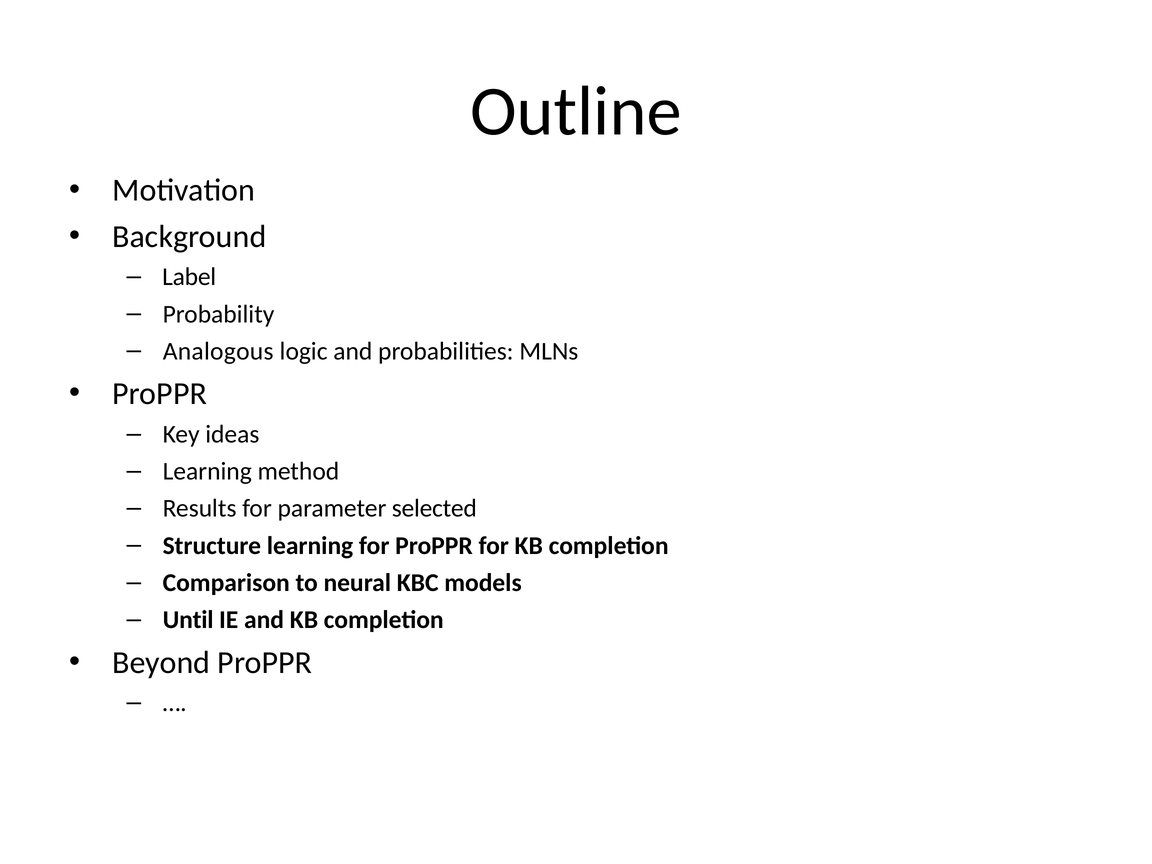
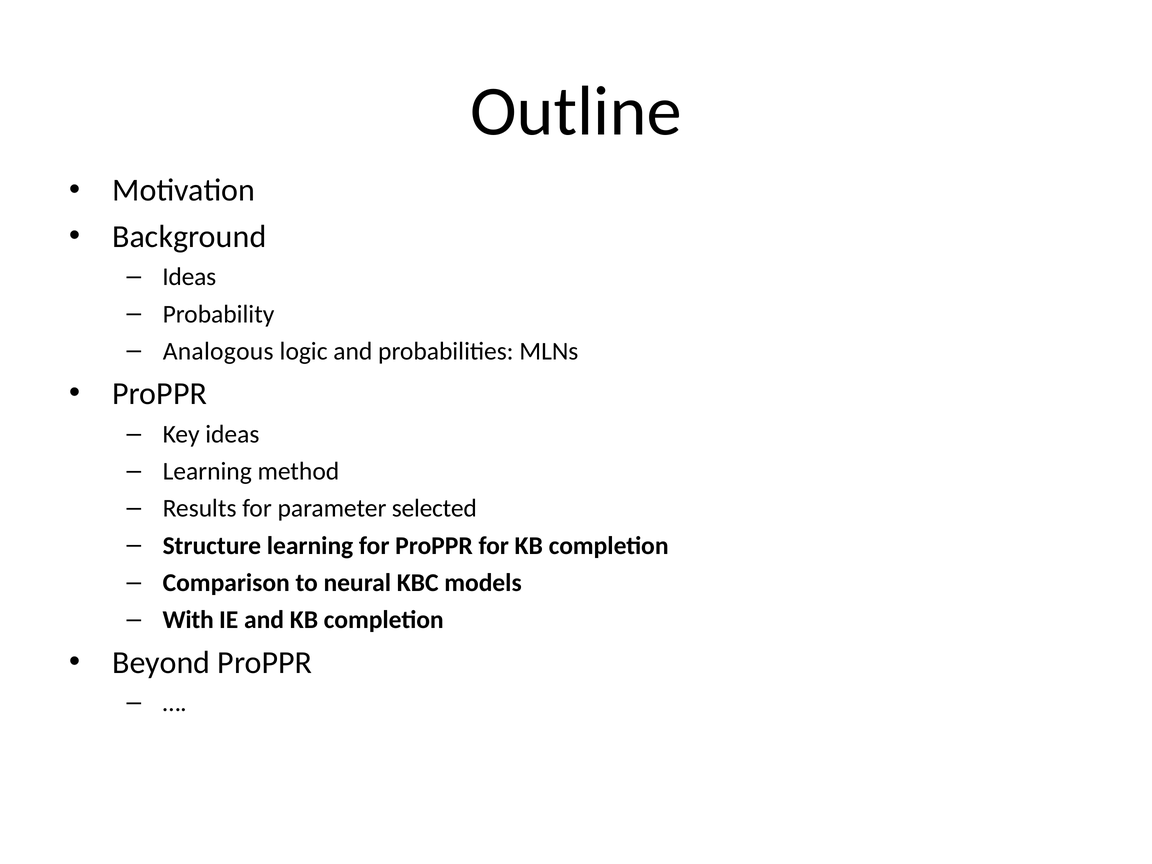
Label: Label -> Ideas (189, 277)
Until: Until -> With (188, 620)
